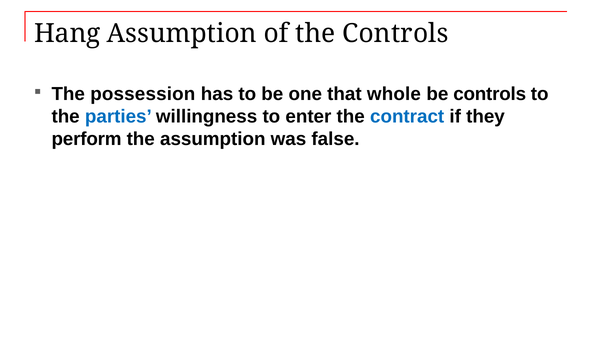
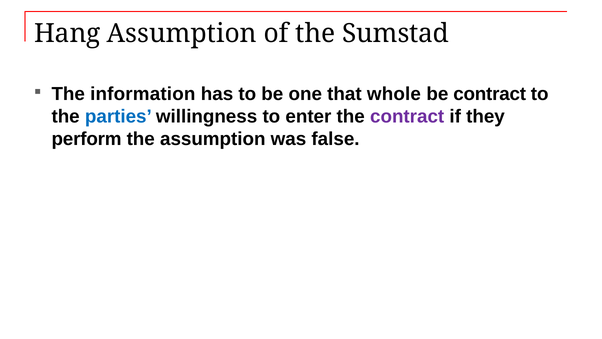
the Controls: Controls -> Sumstad (396, 34)
possession: possession -> information (143, 94)
be controls: controls -> contract (490, 94)
contract colour: blue -> purple (407, 116)
